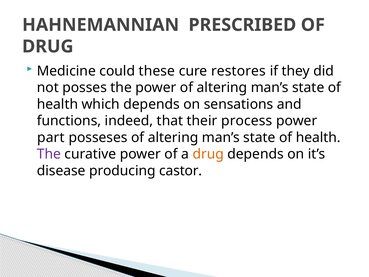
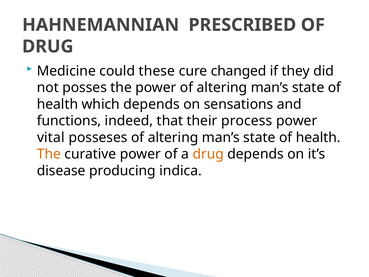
restores: restores -> changed (239, 71)
part: part -> vital (51, 137)
The colour: purple -> orange (49, 154)
castor: castor -> indica (181, 171)
